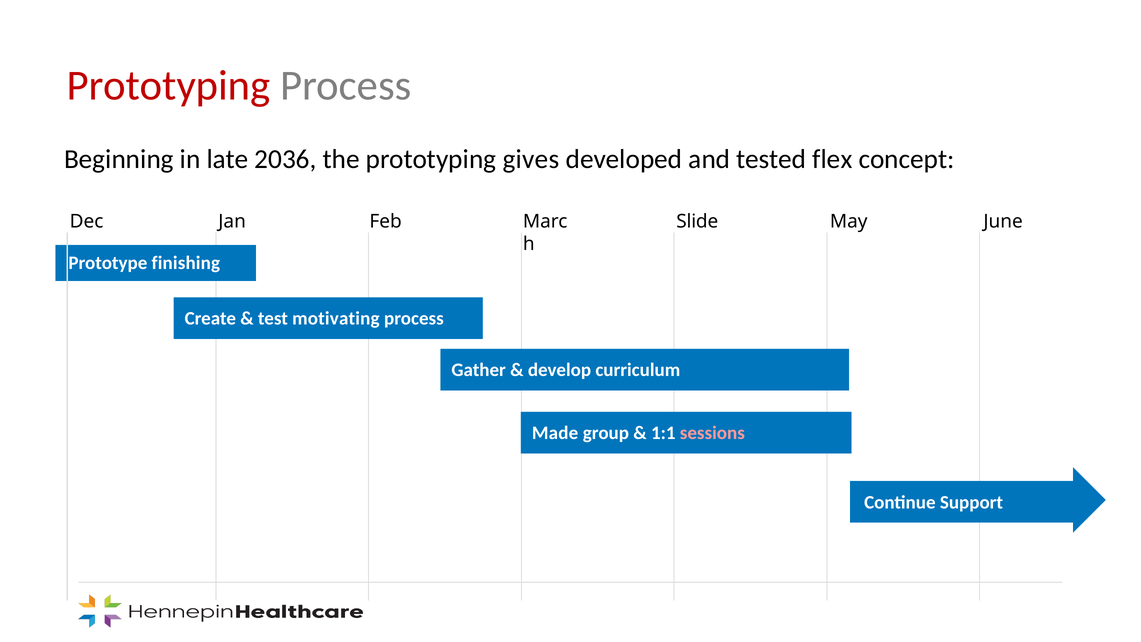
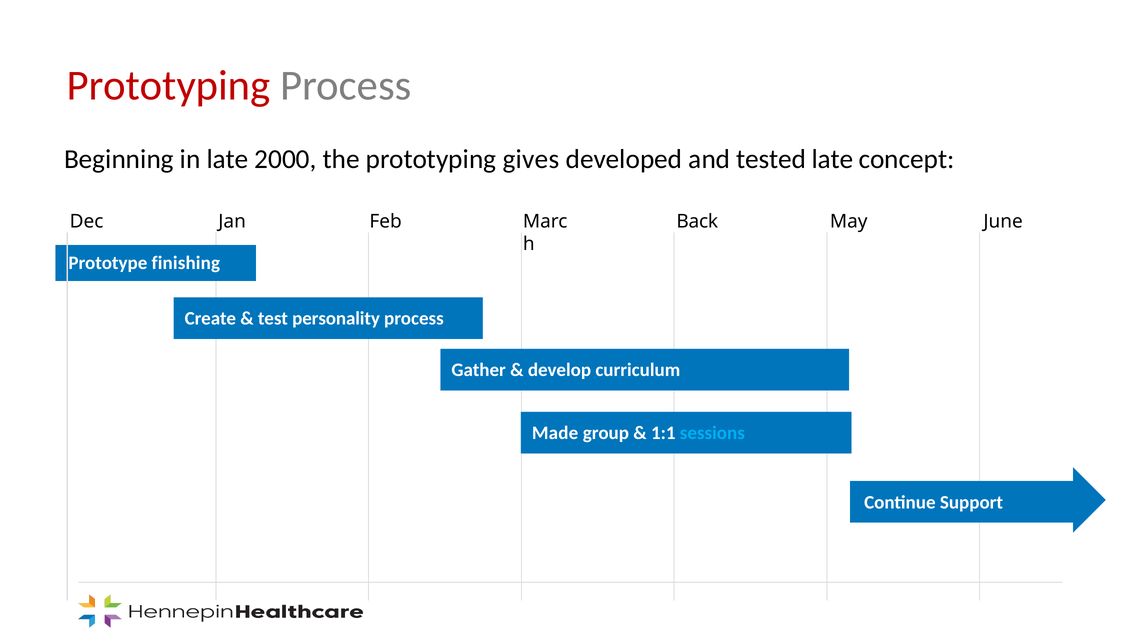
2036: 2036 -> 2000 (285, 159)
tested flex: flex -> late (832, 159)
Slide: Slide -> Back (697, 221)
motivating: motivating -> personality (336, 319)
sessions colour: pink -> light blue (712, 433)
